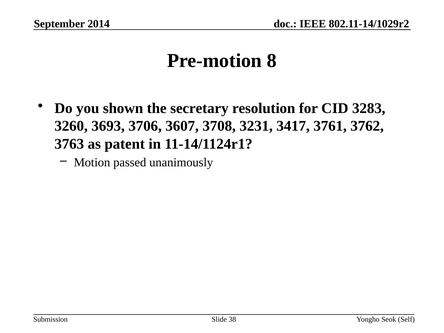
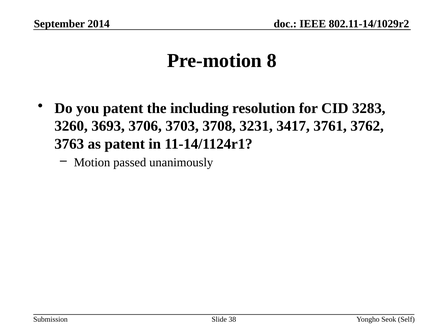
you shown: shown -> patent (123, 108)
secretary: secretary -> including (199, 108)
3607: 3607 -> 3703 (182, 126)
